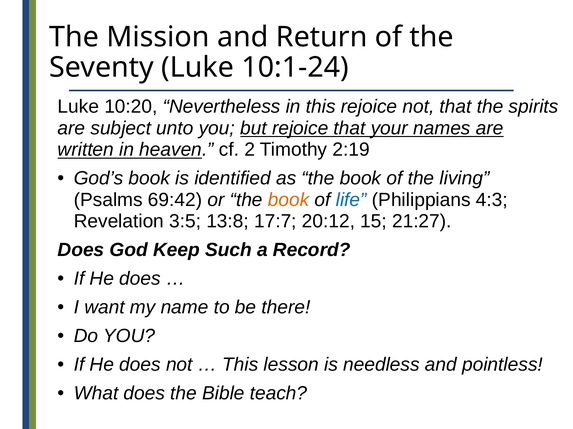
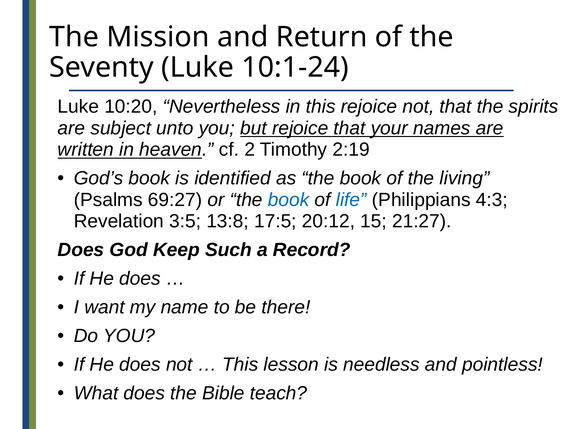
69:42: 69:42 -> 69:27 (175, 200)
book colour: orange -> blue (289, 200)
17:7: 17:7 -> 17:5 (275, 222)
